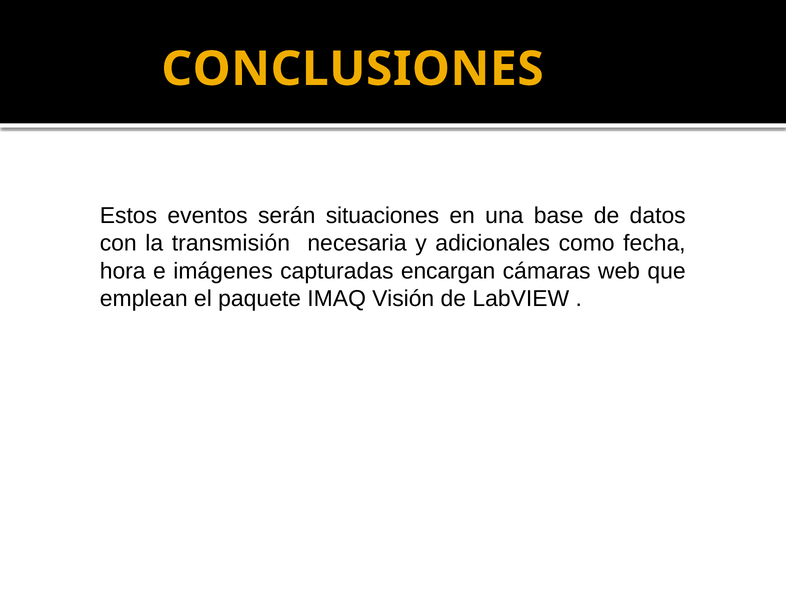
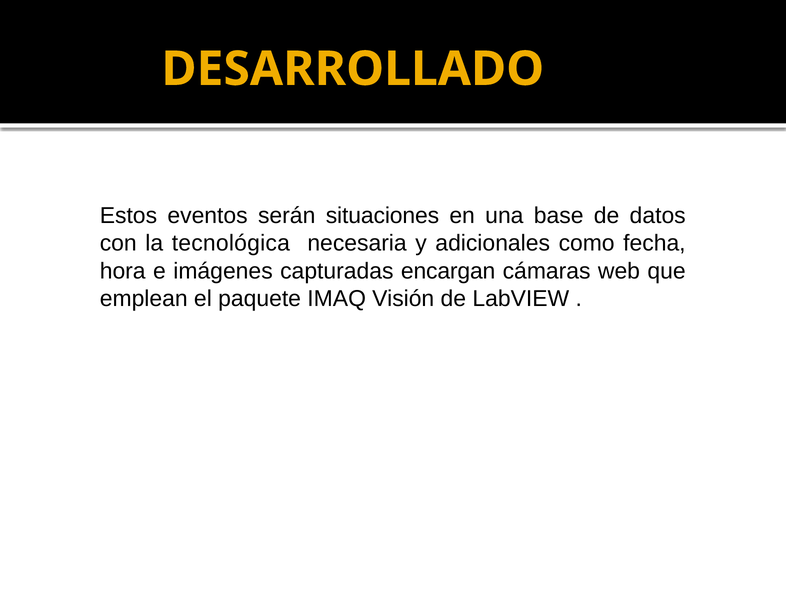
CONCLUSIONES: CONCLUSIONES -> DESARROLLADO (353, 69)
transmisión: transmisión -> tecnológica (231, 243)
